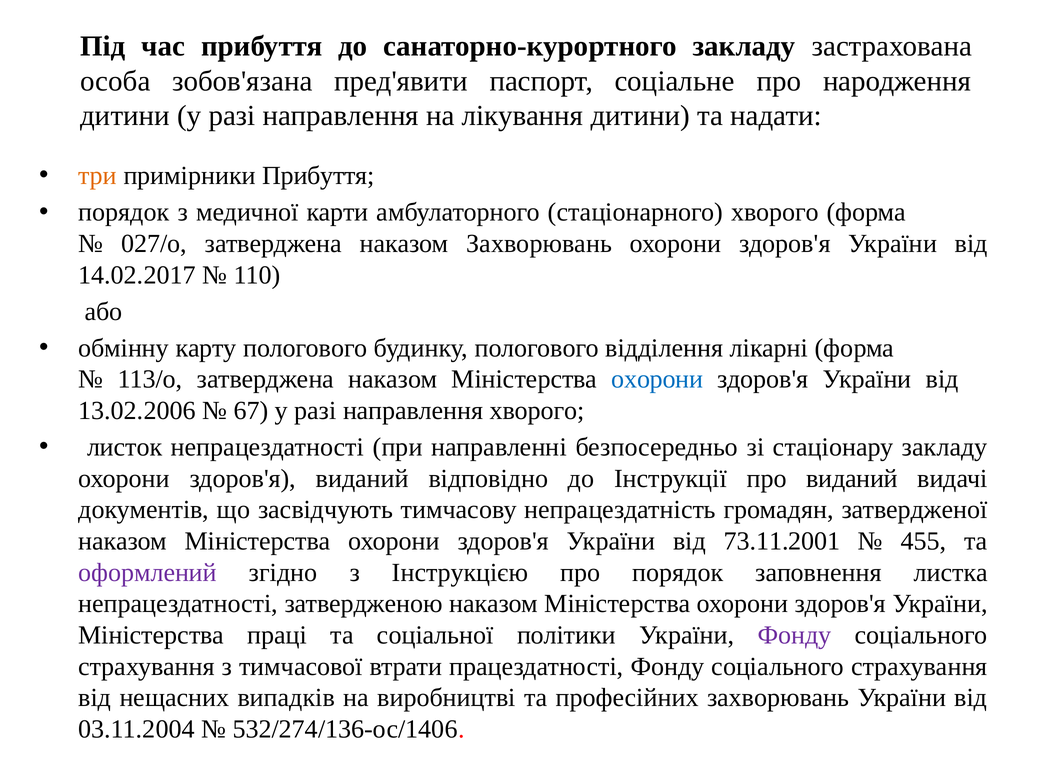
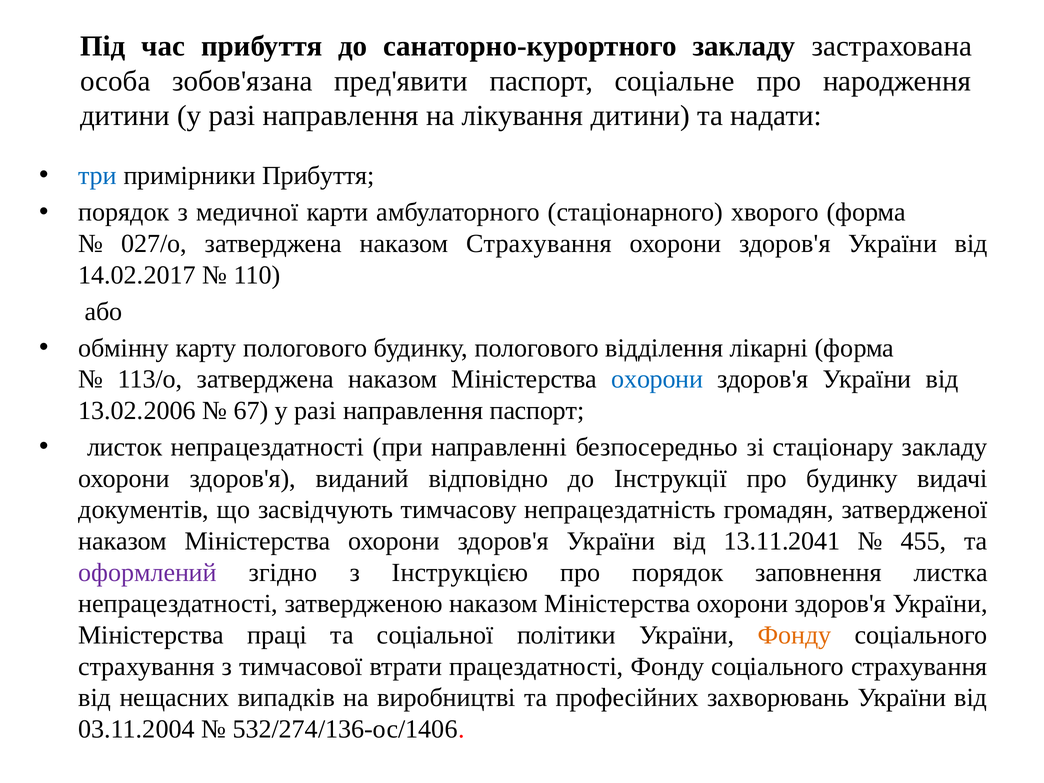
три colour: orange -> blue (98, 176)
наказом Захворювань: Захворювань -> Страхування (539, 244)
направлення хворого: хворого -> паспорт (537, 411)
про виданий: виданий -> будинку (852, 479)
73.11.2001: 73.11.2001 -> 13.11.2041 (782, 541)
Фонду colour: purple -> orange (795, 635)
